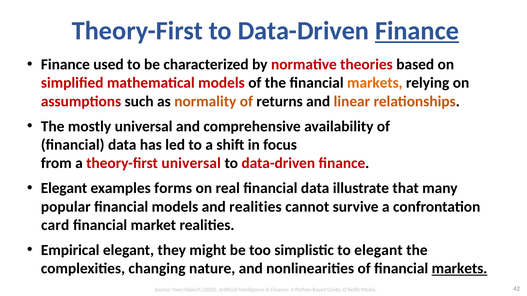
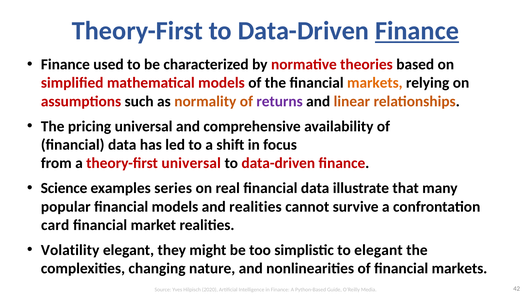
returns colour: black -> purple (280, 102)
mostly: mostly -> pricing (90, 127)
Elegant: Elegant -> Science (64, 188)
forms: forms -> series (173, 188)
Empirical: Empirical -> Volatility (70, 250)
markets underline: present -> none (459, 269)
